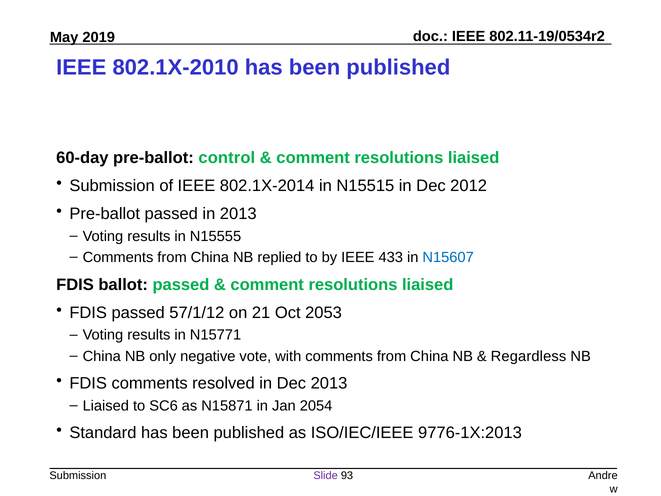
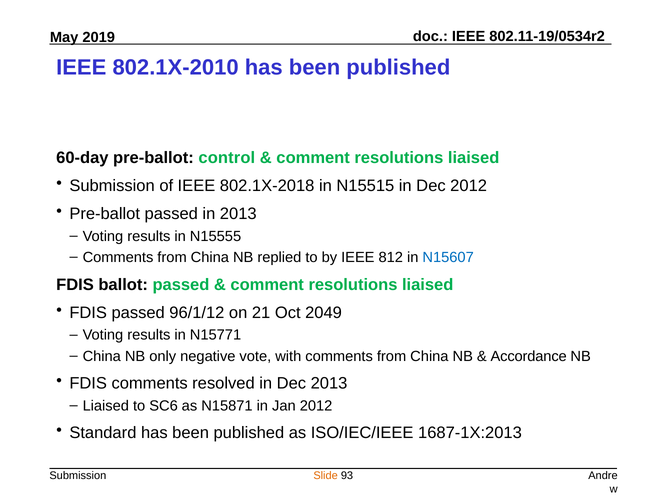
802.1X-2014: 802.1X-2014 -> 802.1X-2018 (267, 186)
433: 433 -> 812 (391, 257)
57/1/12: 57/1/12 -> 96/1/12 (197, 313)
2053: 2053 -> 2049 (324, 313)
Regardless: Regardless -> Accordance (529, 356)
Jan 2054: 2054 -> 2012 (316, 406)
9776-1X:2013: 9776-1X:2013 -> 1687-1X:2013 (470, 433)
Slide colour: purple -> orange (326, 475)
